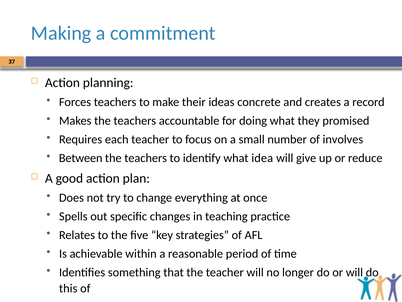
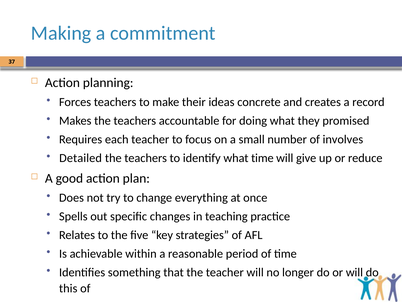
Between: Between -> Detailed (81, 158)
what idea: idea -> time (262, 158)
